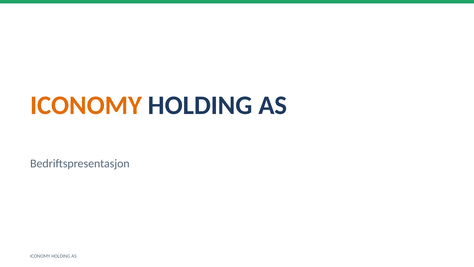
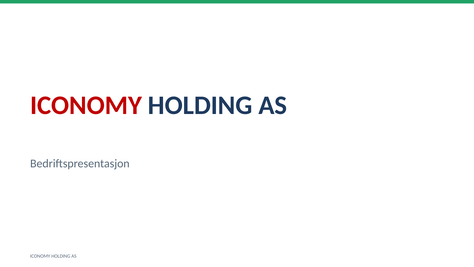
ICONOMY colour: orange -> red (86, 105)
